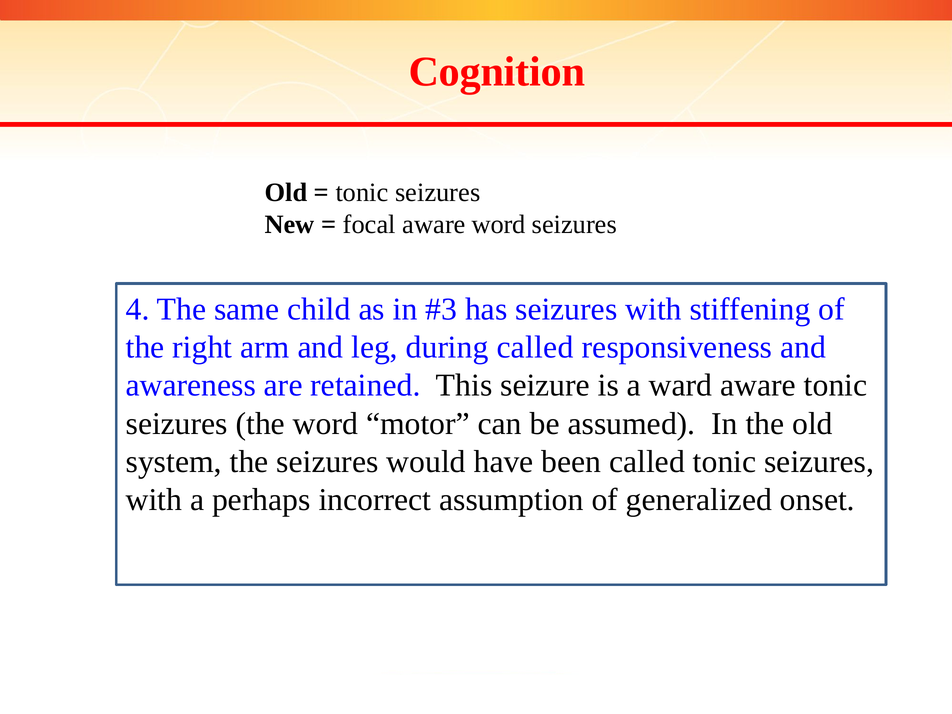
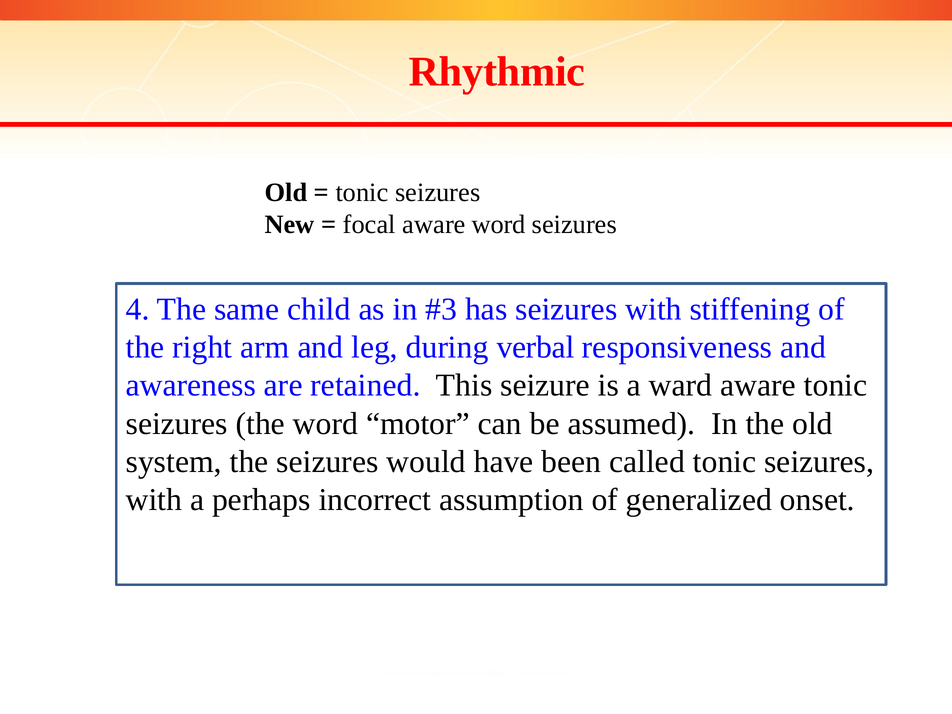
Cognition: Cognition -> Rhythmic (497, 72)
during called: called -> verbal (535, 347)
